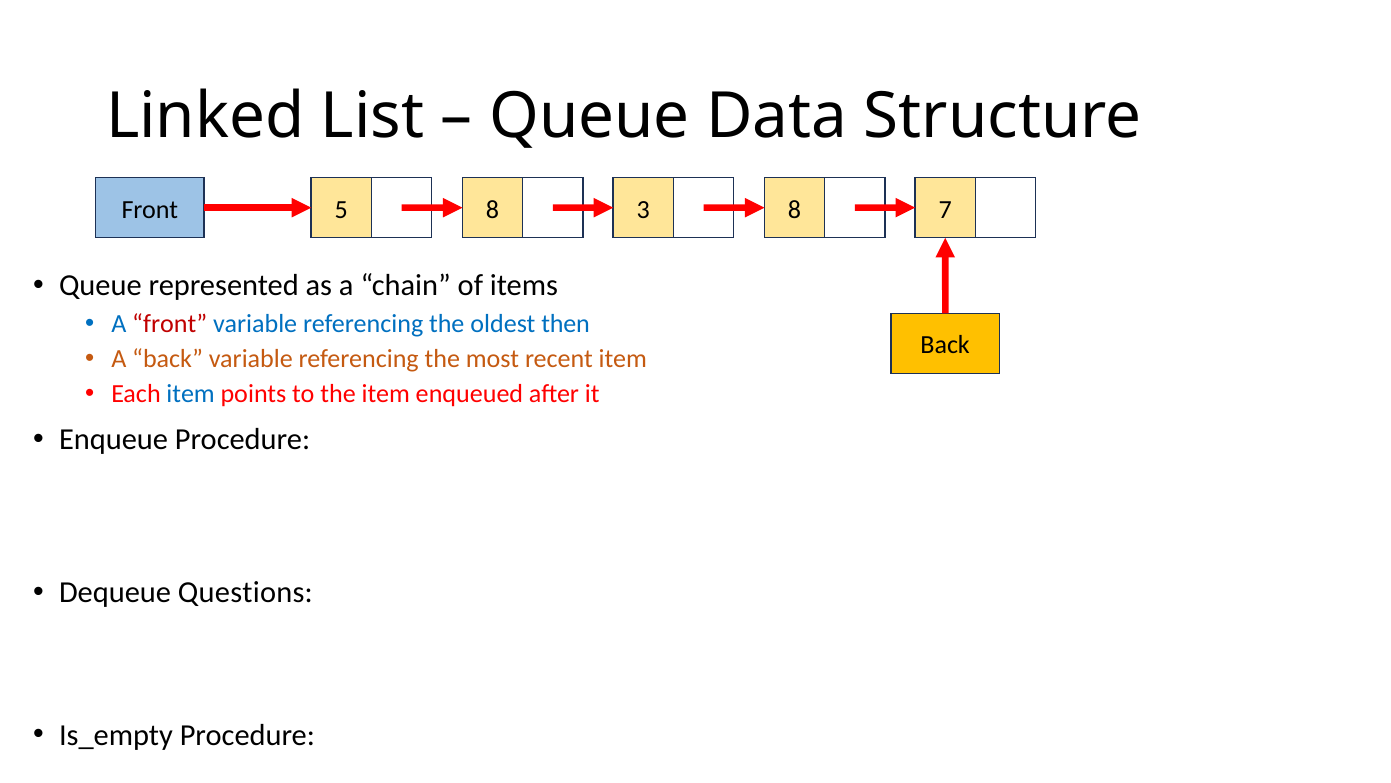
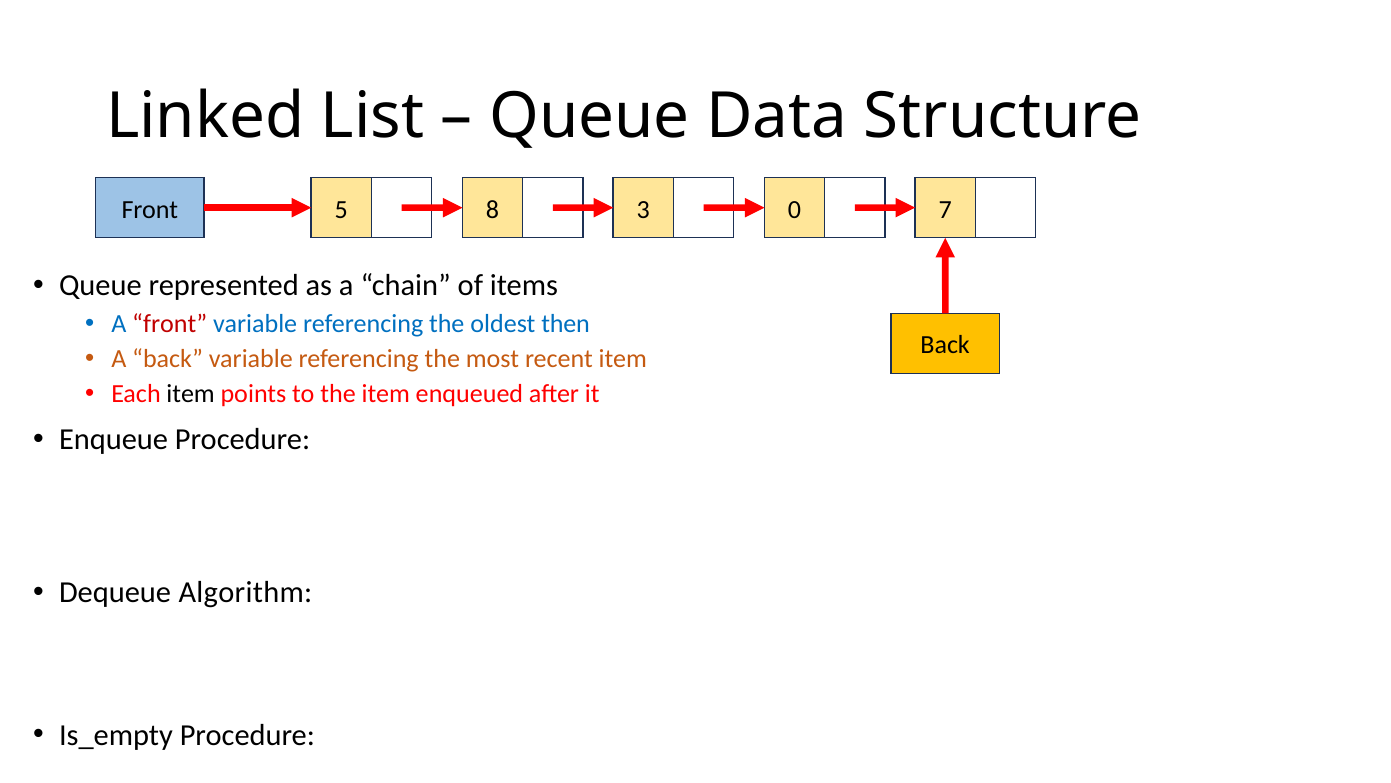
3 8: 8 -> 0 (795, 209)
item colour: blue -> black (191, 394)
Questions: Questions -> Algorithm (245, 592)
